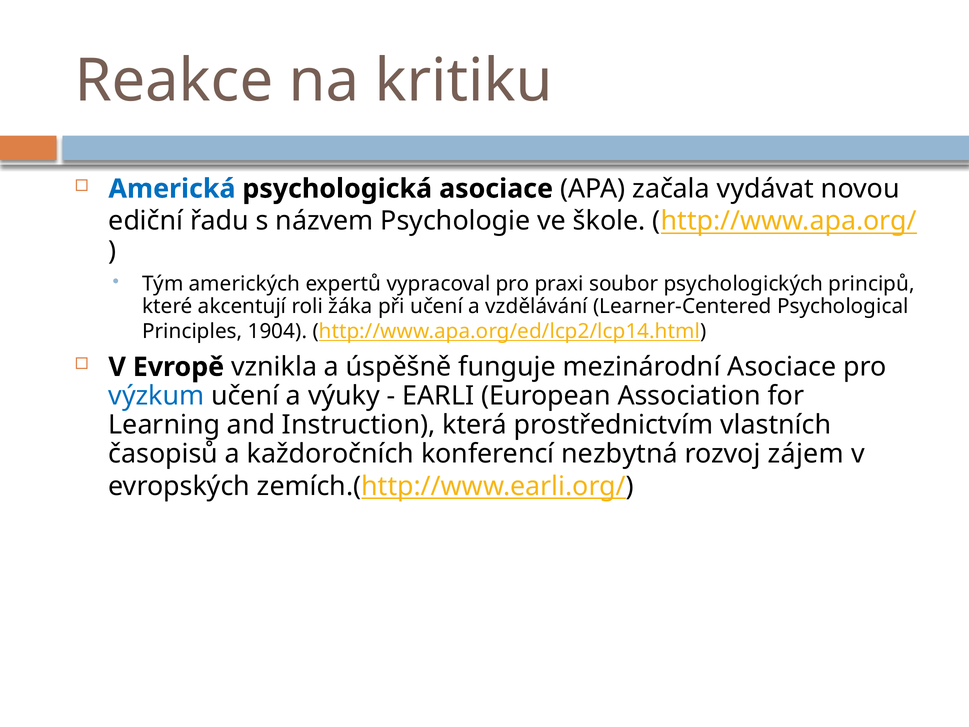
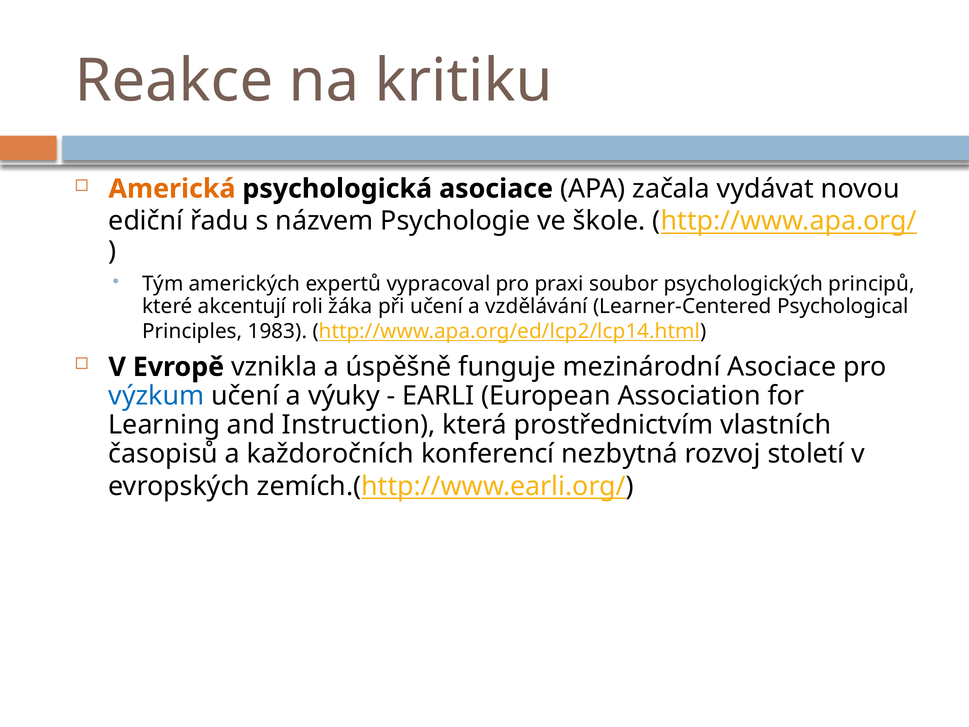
Americká colour: blue -> orange (172, 189)
1904: 1904 -> 1983 (277, 331)
zájem: zájem -> století (806, 454)
